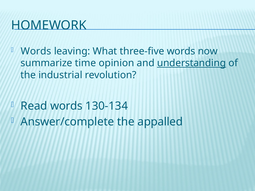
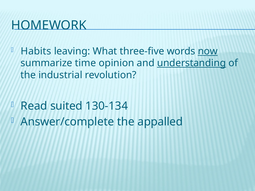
Words: Words -> Habits (36, 51)
now underline: none -> present (208, 51)
Read words: words -> suited (66, 106)
